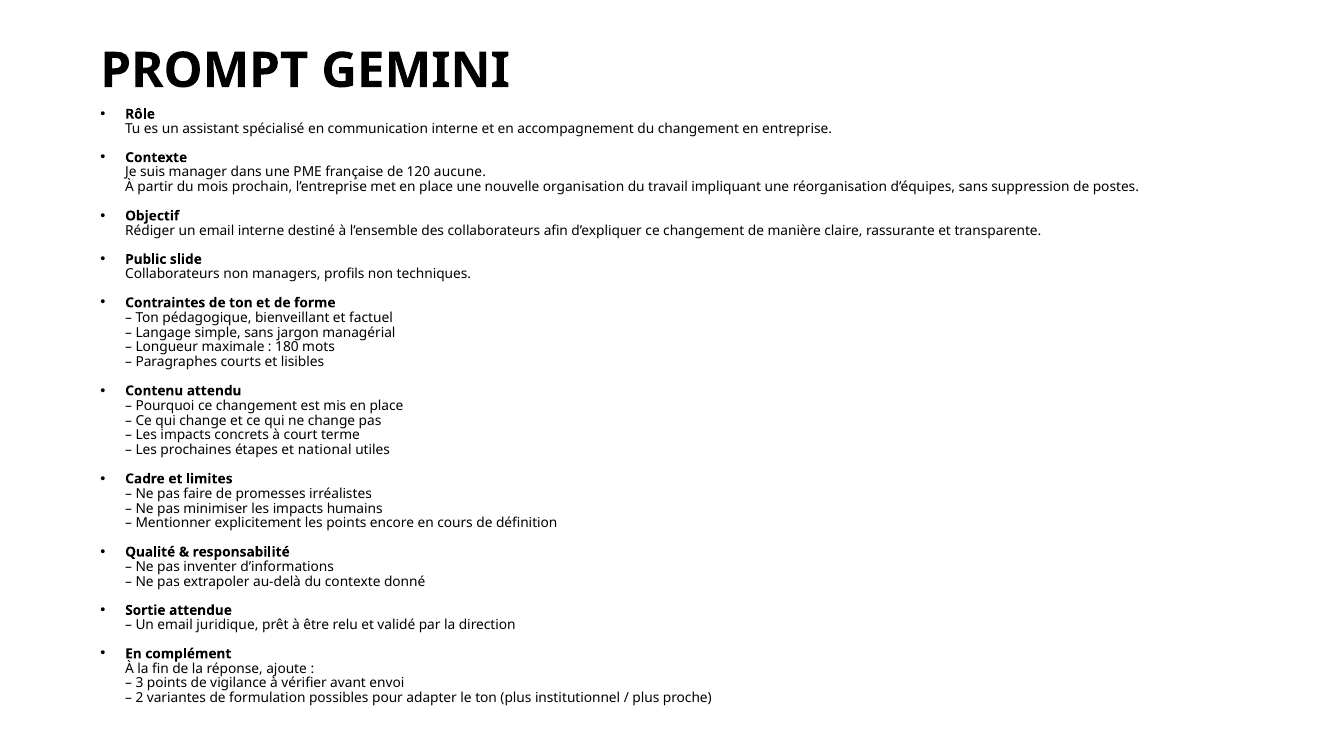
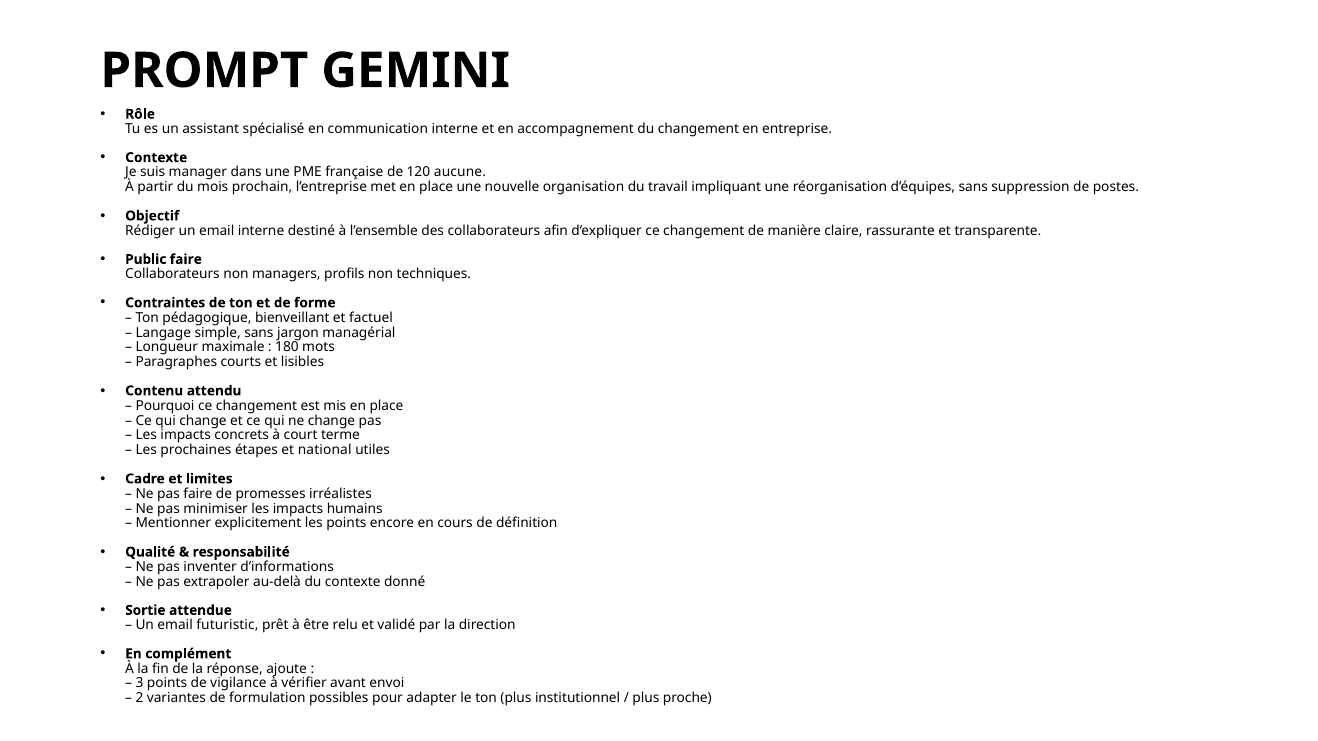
Public slide: slide -> faire (186, 259)
juridique: juridique -> futuristic (227, 625)
